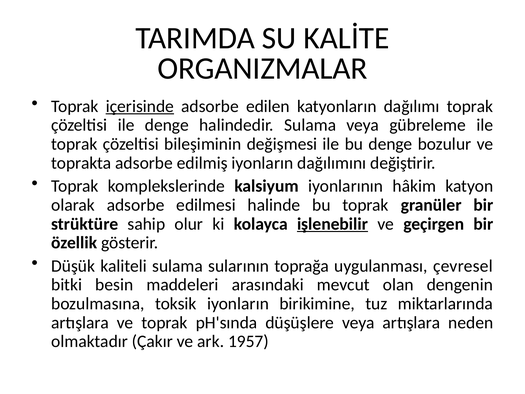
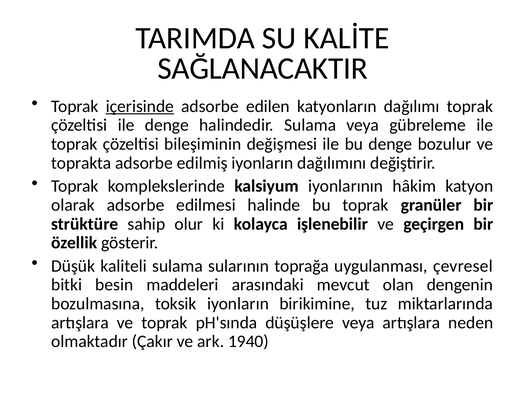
ORGANIZMALAR: ORGANIZMALAR -> SAĞLANACAKTIR (263, 68)
işlenebilir underline: present -> none (333, 224)
1957: 1957 -> 1940 (248, 341)
